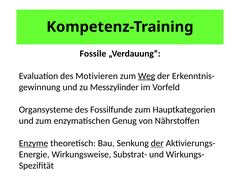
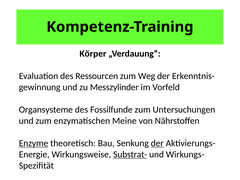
Fossile: Fossile -> Körper (93, 54)
Motivieren: Motivieren -> Ressourcen (97, 76)
Weg underline: present -> none (147, 76)
Hauptkategorien: Hauptkategorien -> Untersuchungen (184, 110)
Genug: Genug -> Meine (124, 121)
Substrat- underline: none -> present (130, 154)
